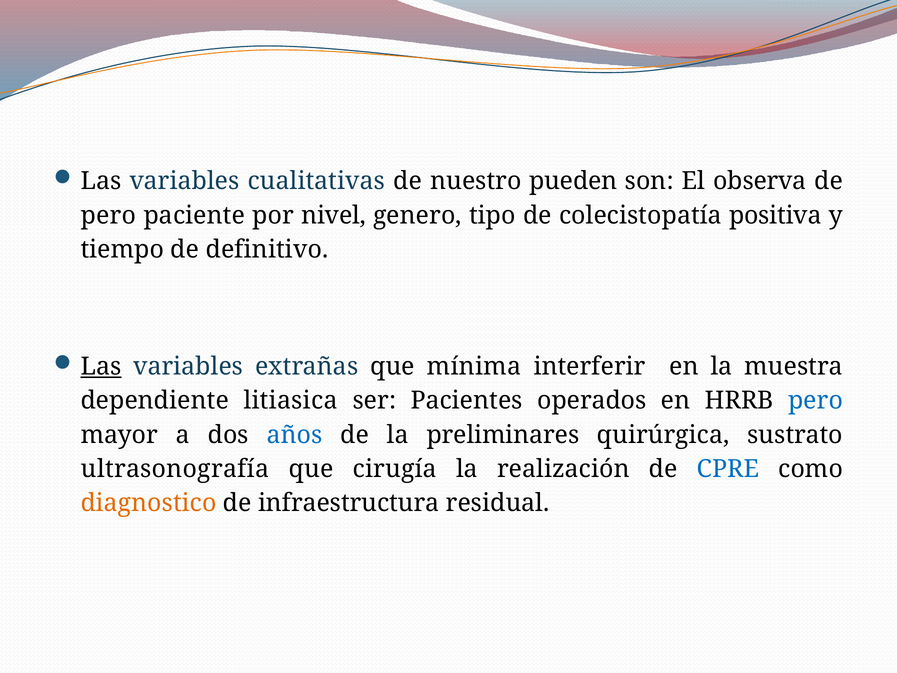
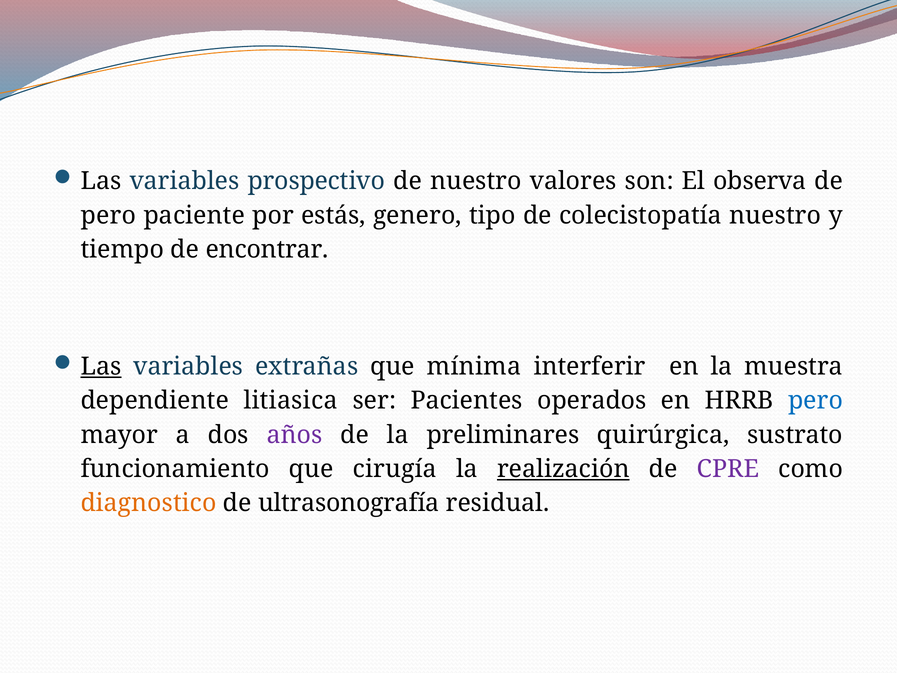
cualitativas: cualitativas -> prospectivo (316, 181)
pueden: pueden -> valores (573, 181)
nivel: nivel -> estás (333, 215)
colecistopatía positiva: positiva -> nuestro (775, 215)
definitivo: definitivo -> encontrar (267, 249)
años colour: blue -> purple (295, 435)
ultrasonografía: ultrasonografía -> funcionamiento (175, 469)
realización underline: none -> present (563, 469)
CPRE colour: blue -> purple (728, 469)
infraestructura: infraestructura -> ultrasonografía (349, 503)
